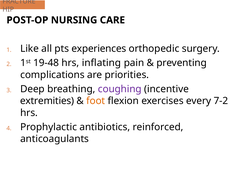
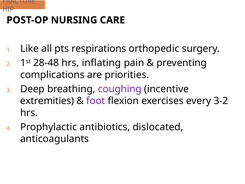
experiences: experiences -> respirations (99, 49)
19-48: 19-48 -> 28-48 (46, 63)
foot colour: orange -> purple (96, 101)
7-2: 7-2 -> 3-2 (221, 101)
reinforced: reinforced -> dislocated (158, 127)
